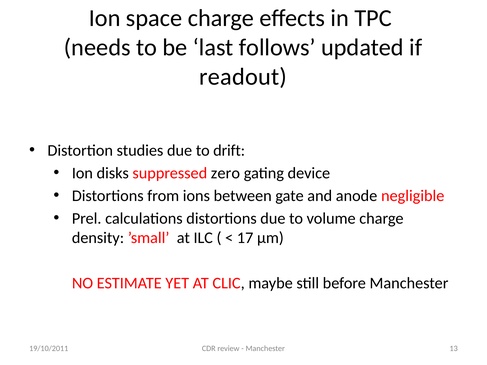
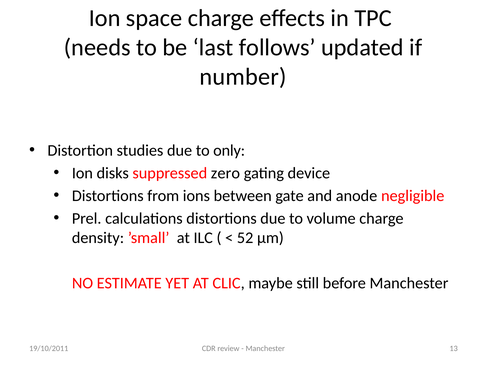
readout: readout -> number (243, 77)
drift: drift -> only (229, 150)
17: 17 -> 52 (245, 238)
